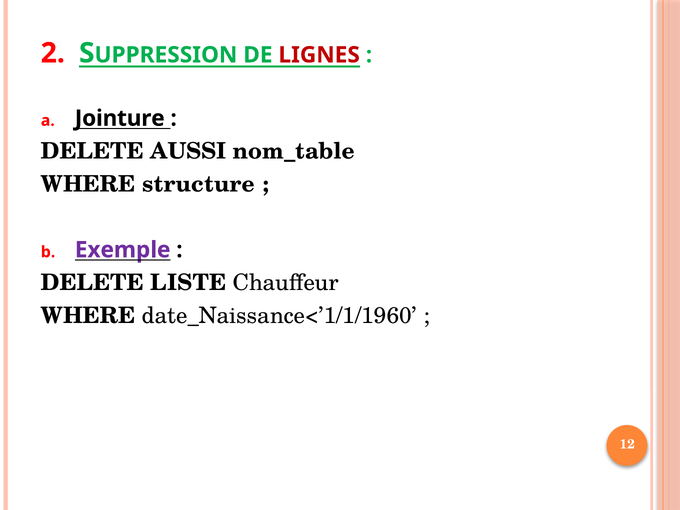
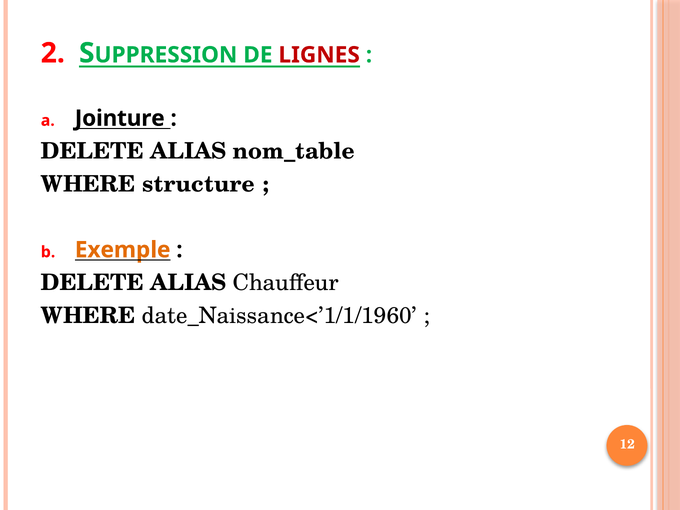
AUSSI: AUSSI -> ALIAS (188, 151)
Exemple colour: purple -> orange (123, 250)
LISTE: LISTE -> ALIAS (188, 283)
